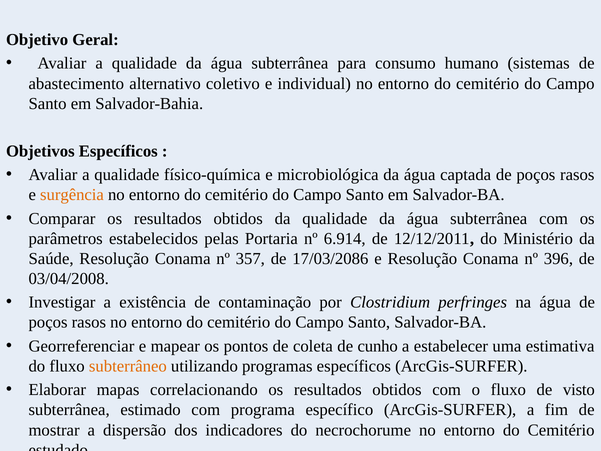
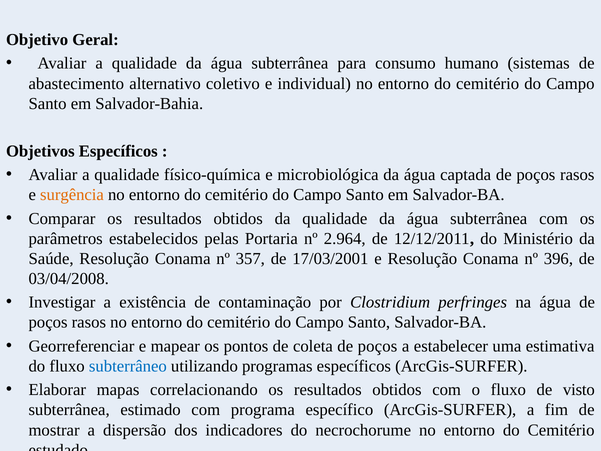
6.914: 6.914 -> 2.964 (345, 238)
17/03/2086: 17/03/2086 -> 17/03/2001 (330, 258)
coleta de cunho: cunho -> poços (378, 346)
subterrâneo colour: orange -> blue (128, 366)
